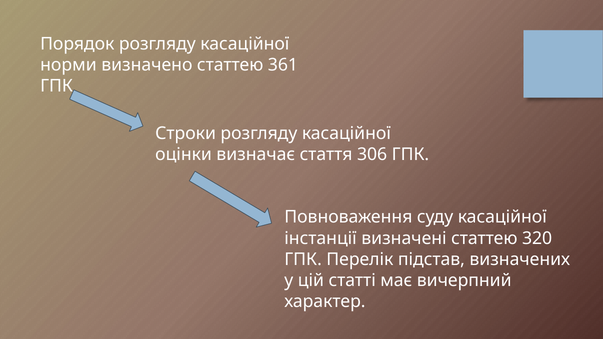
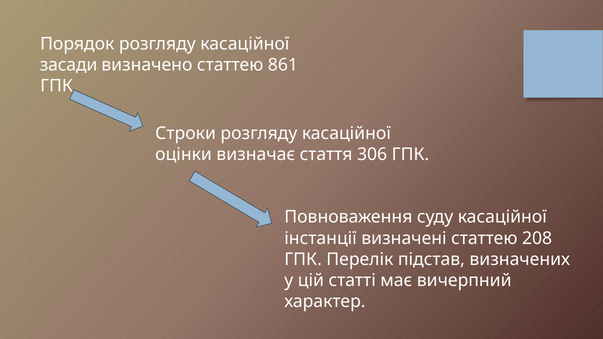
норми: норми -> засади (69, 65)
361: 361 -> 861 (283, 65)
320: 320 -> 208 (537, 238)
